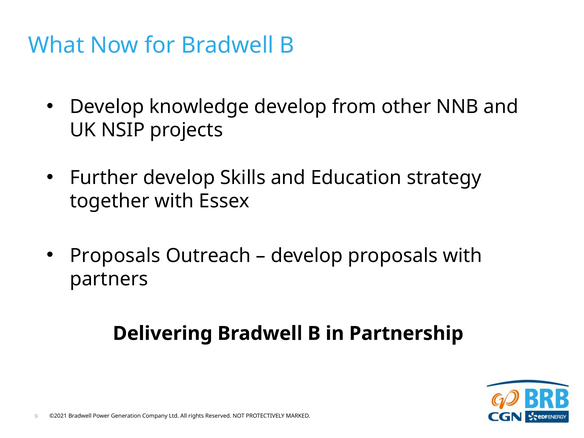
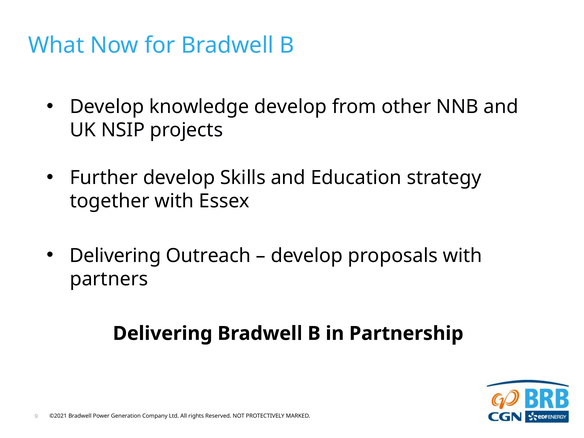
Proposals: Proposals -> Delivering (115, 256)
